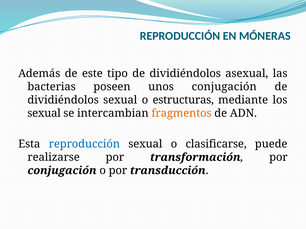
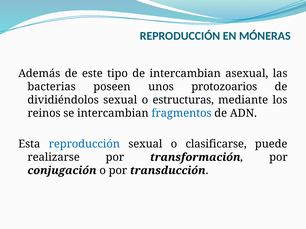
tipo de dividiéndolos: dividiéndolos -> intercambian (185, 74)
unos conjugación: conjugación -> protozoarios (224, 87)
sexual: sexual -> reinos (44, 113)
fragmentos colour: orange -> blue (181, 113)
